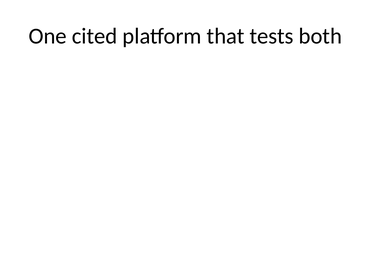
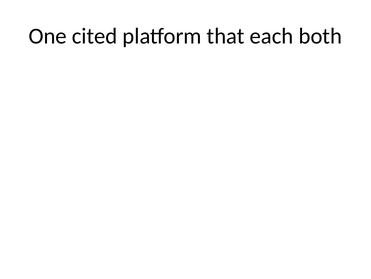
tests: tests -> each (271, 36)
